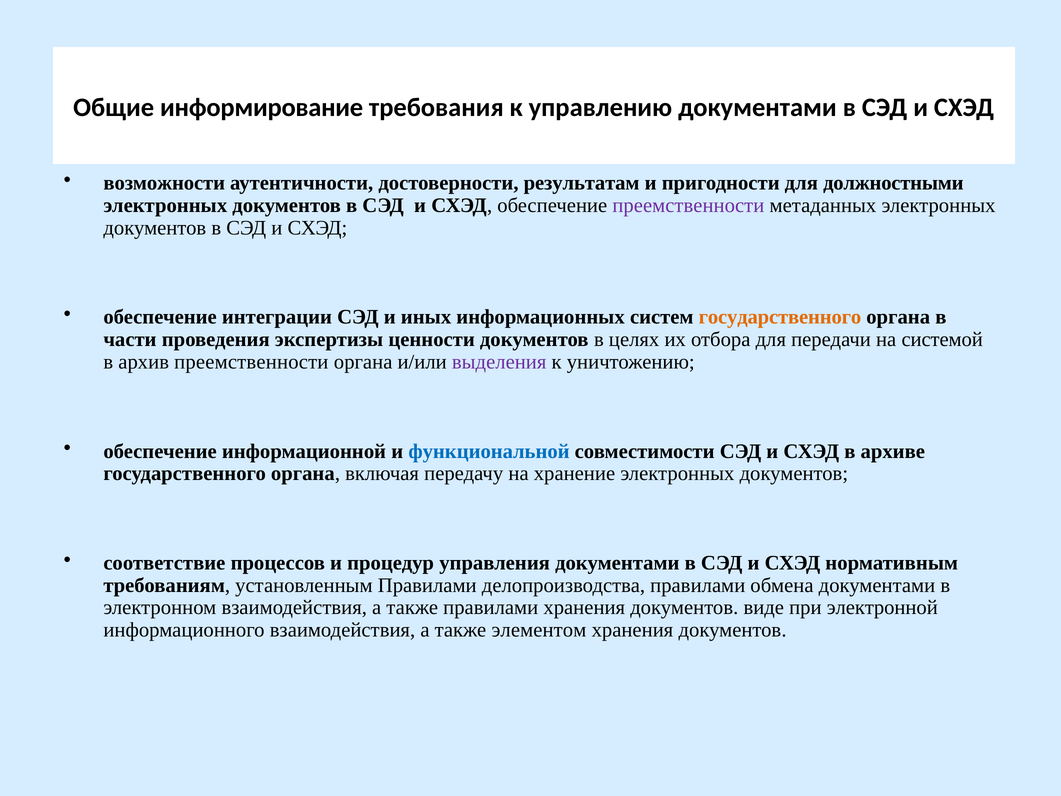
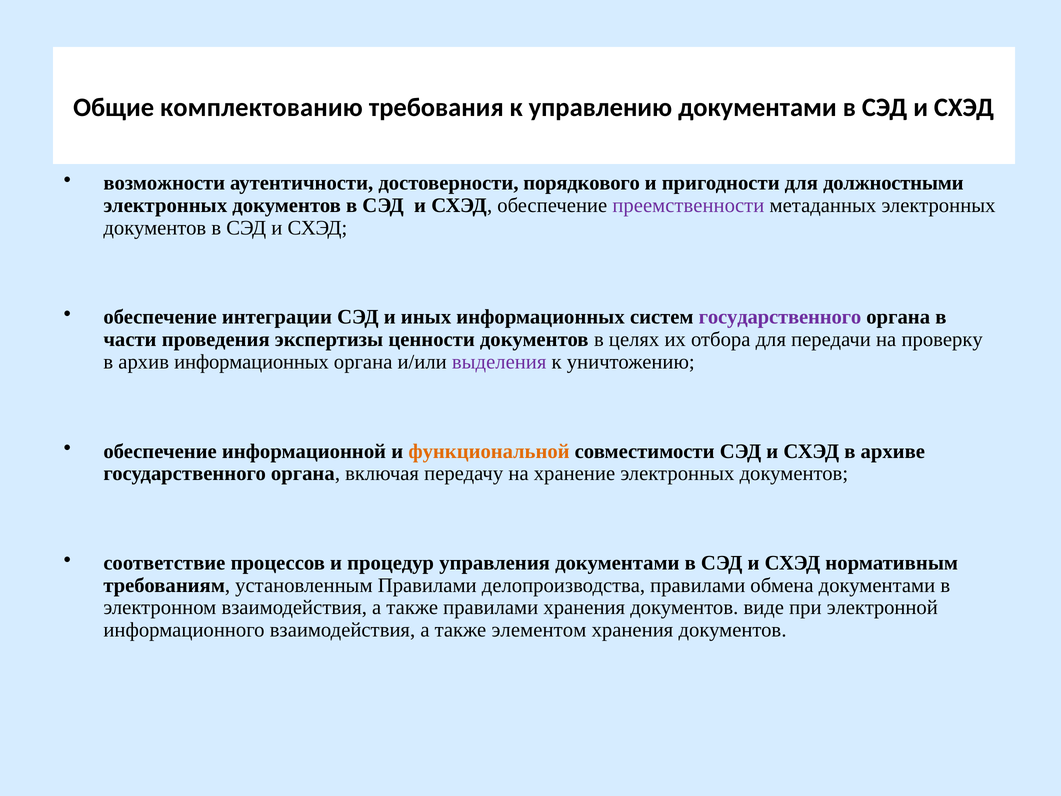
информирование: информирование -> комплектованию (261, 107)
результатам: результатам -> порядкового (582, 183)
государственного colour: orange -> purple (780, 317)
системой: системой -> проверку (942, 339)
архив преемственности: преемственности -> информационных (251, 362)
функциональной colour: blue -> orange (489, 451)
